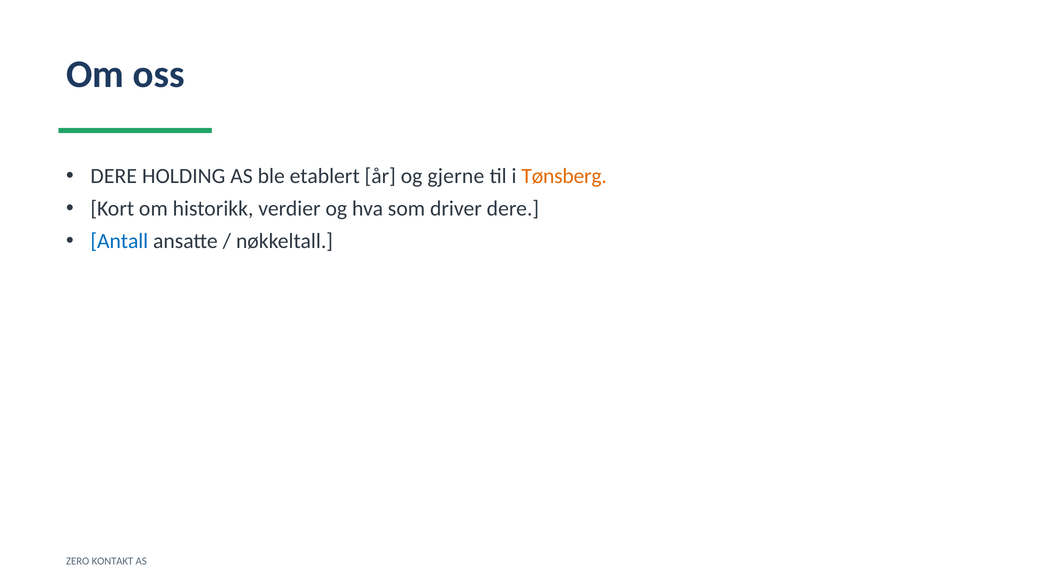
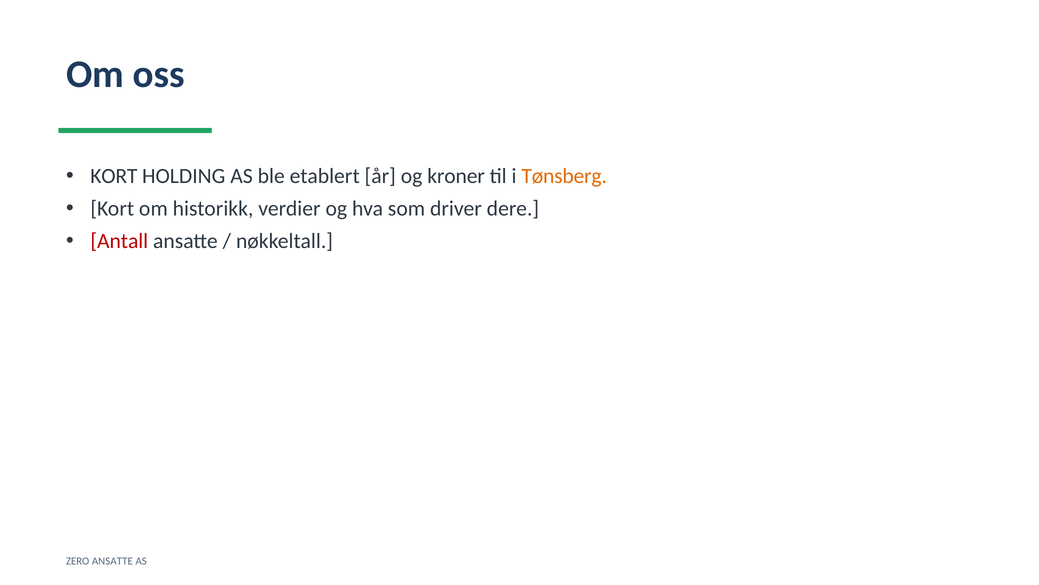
DERE: DERE -> KORT (114, 176)
gjerne: gjerne -> kroner (456, 176)
Antall colour: blue -> red (119, 241)
ZERO KONTAKT: KONTAKT -> ANSATTE (112, 561)
